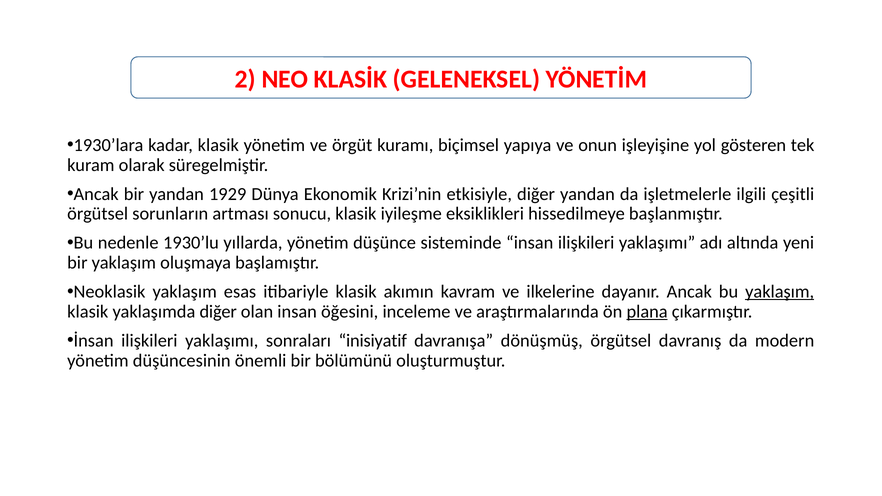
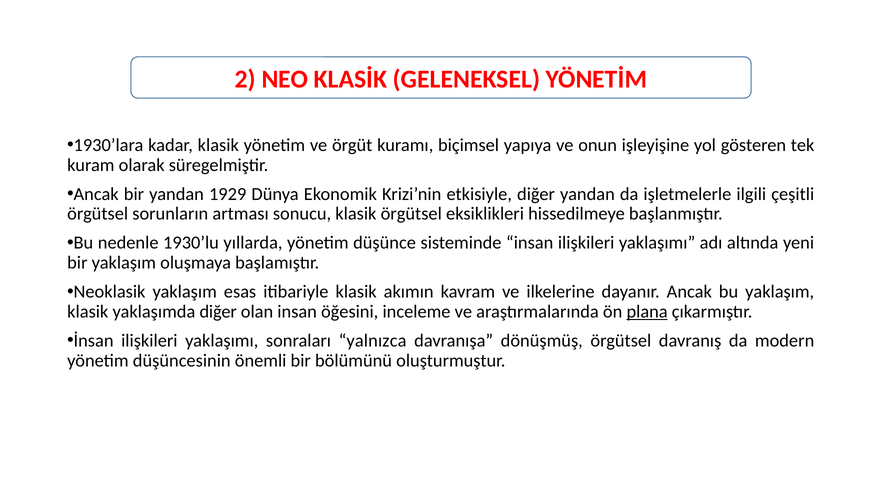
klasik iyileşme: iyileşme -> örgütsel (411, 214)
yaklaşım underline: present -> none (780, 292)
inisiyatif: inisiyatif -> yalnızca (373, 341)
